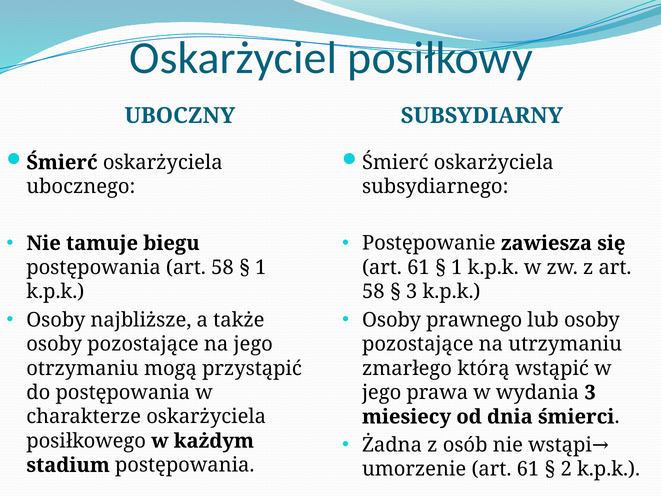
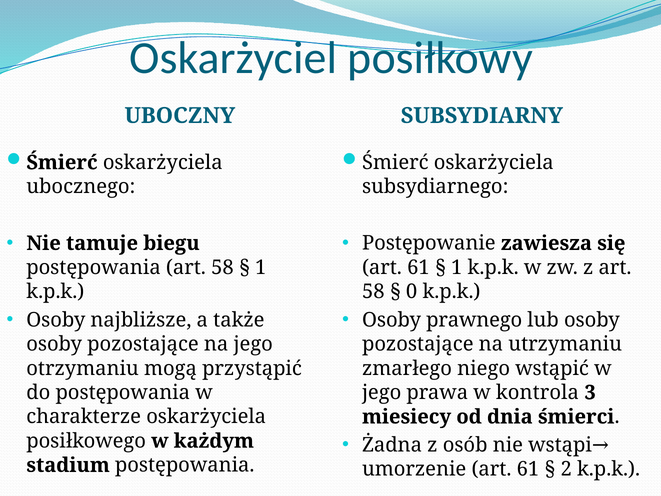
3: 3 -> 0 (412, 292)
którą: którą -> niego (484, 368)
wydania: wydania -> kontrola (537, 392)
